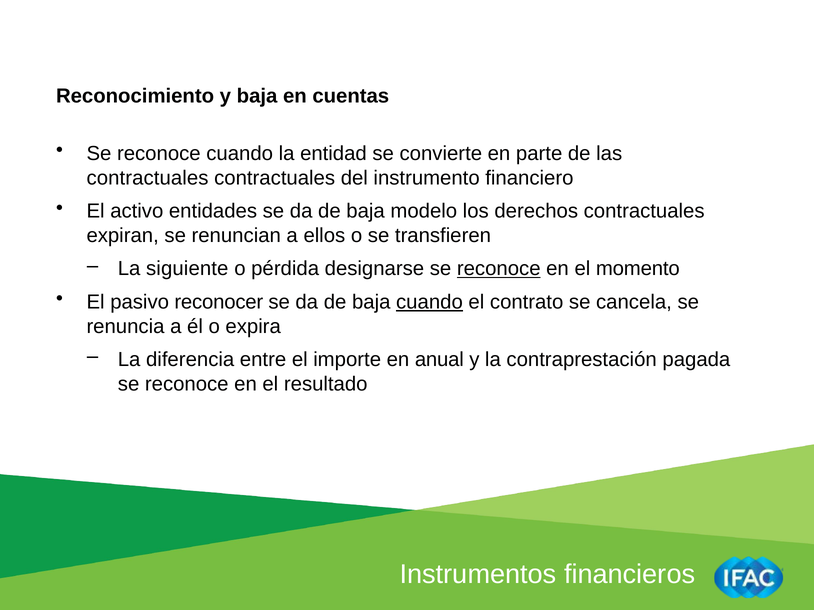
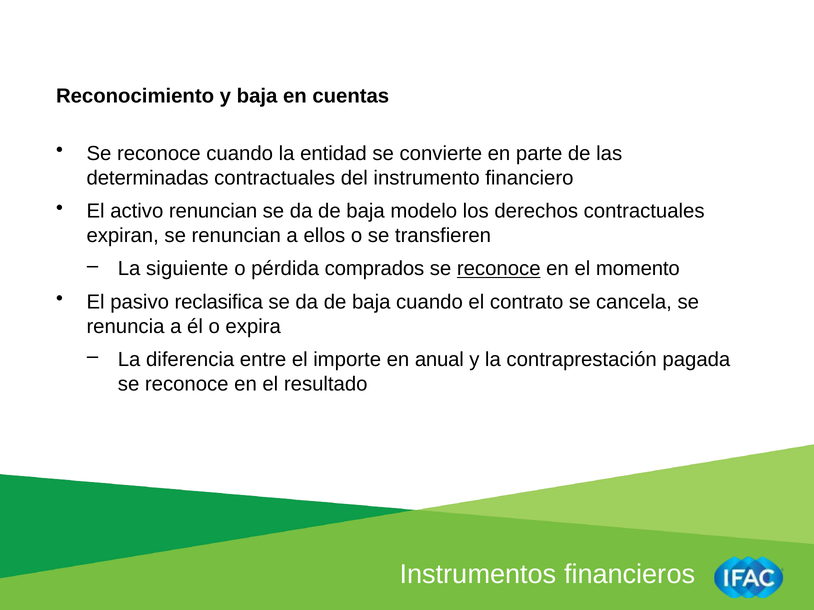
contractuales: contractuales -> determinadas (148, 178)
activo entidades: entidades -> renuncian (213, 211)
designarse: designarse -> comprados (374, 269)
reconocer: reconocer -> reclasifica (219, 302)
cuando underline: present -> none (429, 302)
